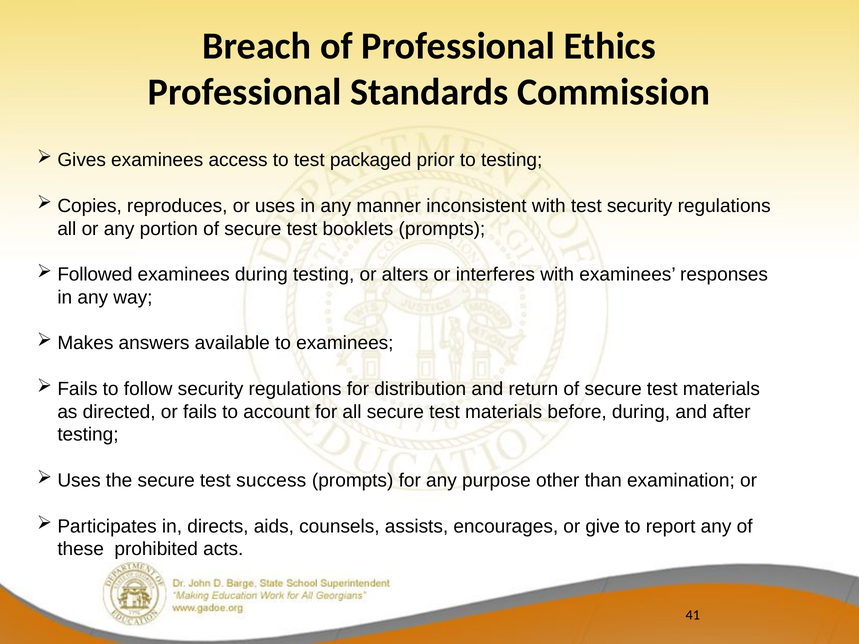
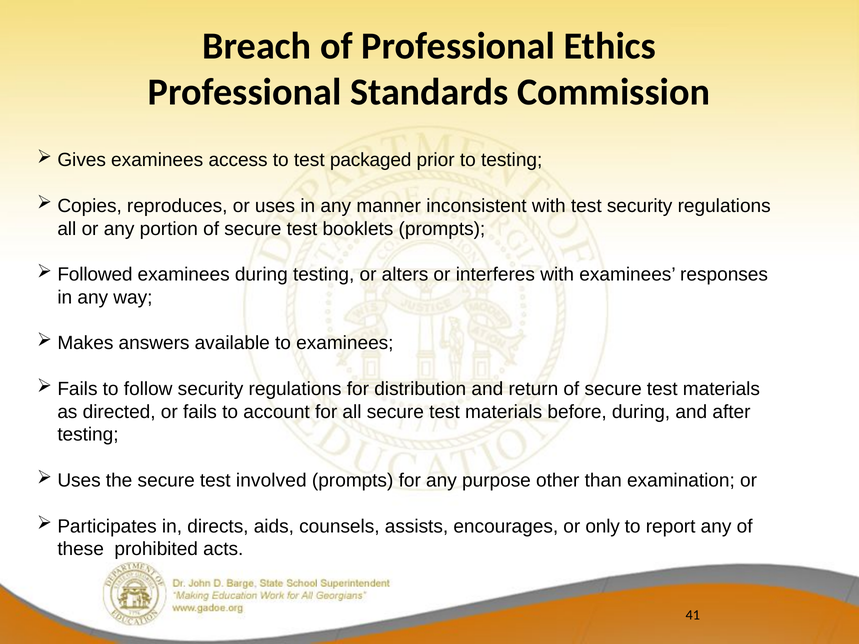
success: success -> involved (271, 481)
give: give -> only (603, 526)
